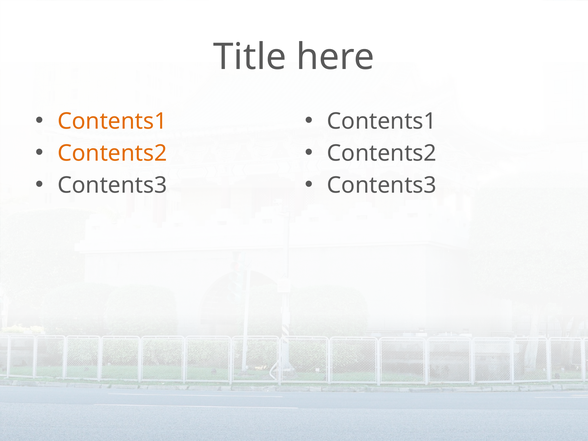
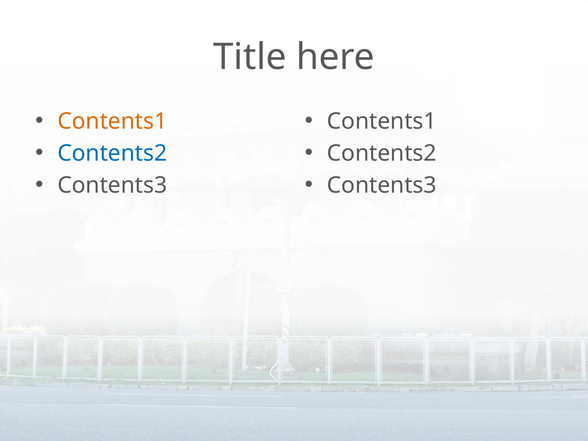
Contents2 colour: orange -> blue (112, 153)
